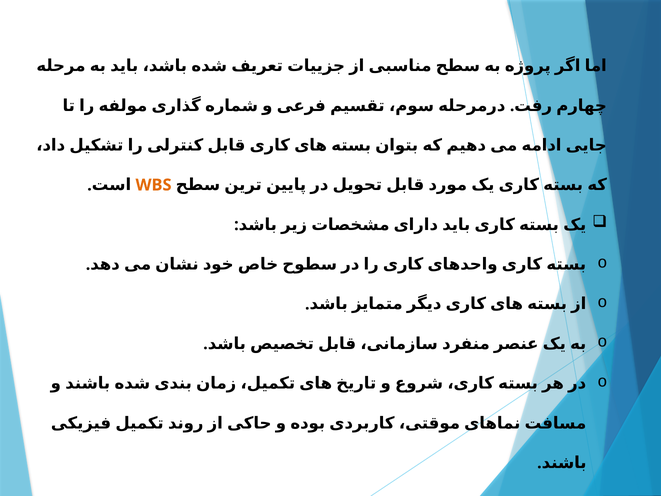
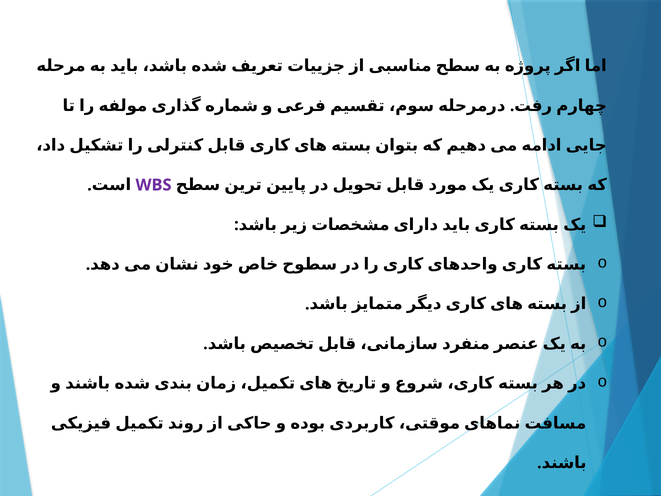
WBS colour: orange -> purple (154, 185)
